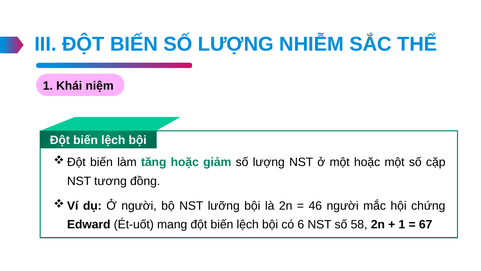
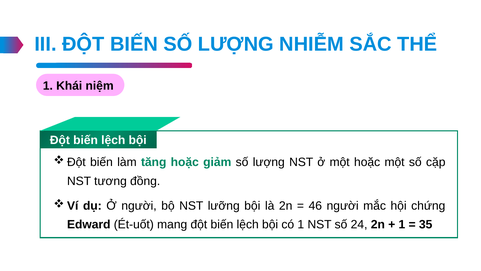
có 6: 6 -> 1 (301, 224)
58: 58 -> 24 (359, 224)
67: 67 -> 35 (426, 224)
